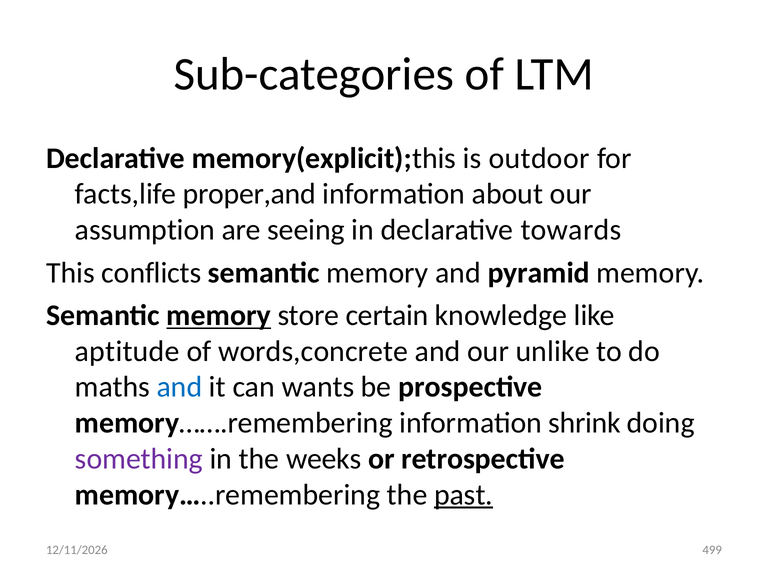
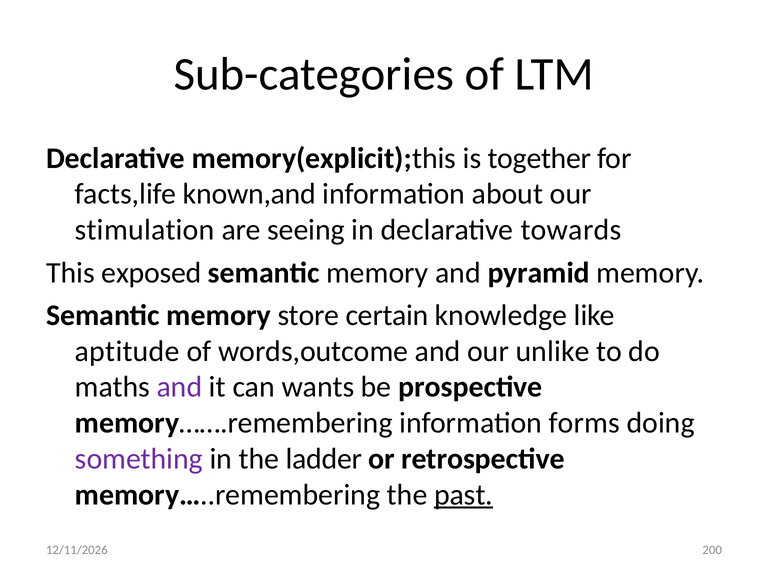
outdoor: outdoor -> together (539, 158)
proper,and: proper,and -> known,and (249, 194)
assumption: assumption -> stimulation (145, 230)
conflicts: conflicts -> exposed (151, 273)
memory underline: present -> none (219, 315)
words,concrete: words,concrete -> words,outcome (313, 351)
and colour: blue -> purple (180, 387)
shrink: shrink -> forms (584, 423)
weeks: weeks -> ladder (324, 459)
499: 499 -> 200 (712, 550)
